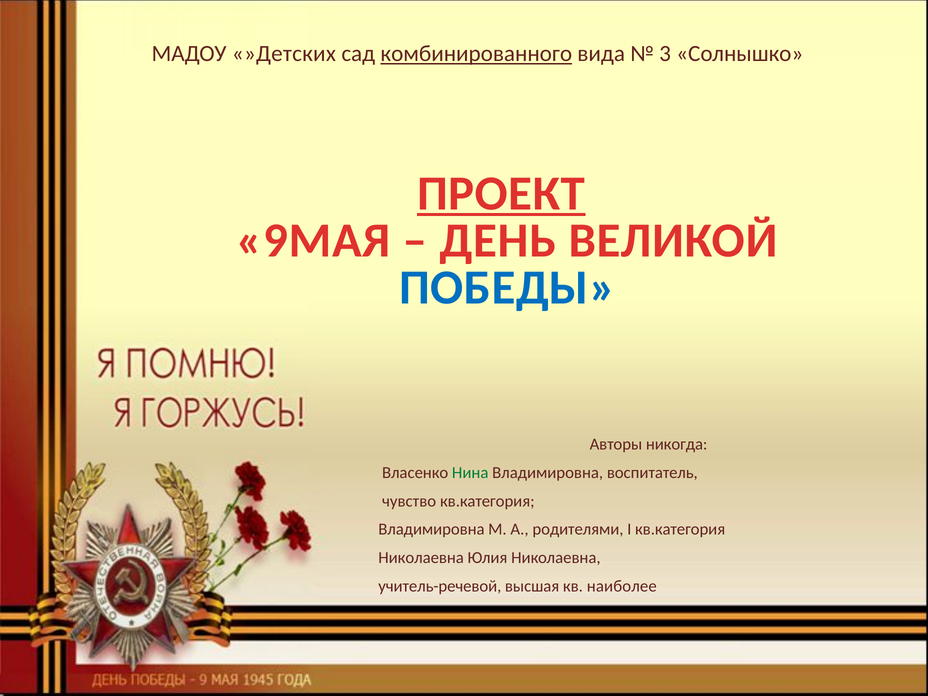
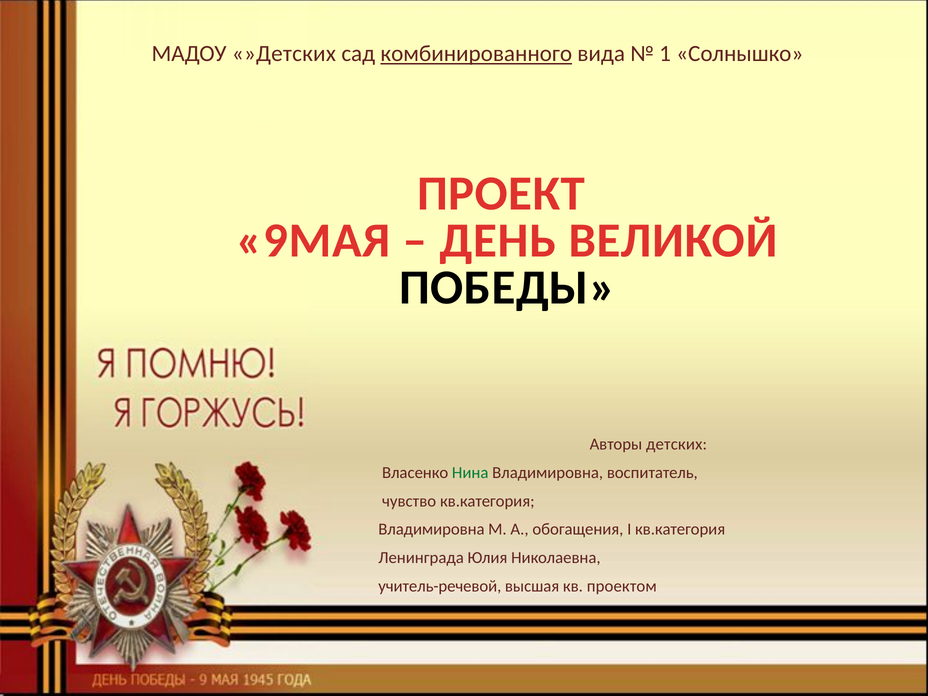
3: 3 -> 1 (665, 54)
ПРОЕКТ underline: present -> none (501, 193)
ПОБЕДЫ colour: blue -> black (507, 287)
никогда: никогда -> детских (677, 444)
родителями: родителями -> обогащения (578, 529)
Николаевна: Николаевна -> Ленинграда (421, 558)
наиболее: наиболее -> проектом (622, 586)
